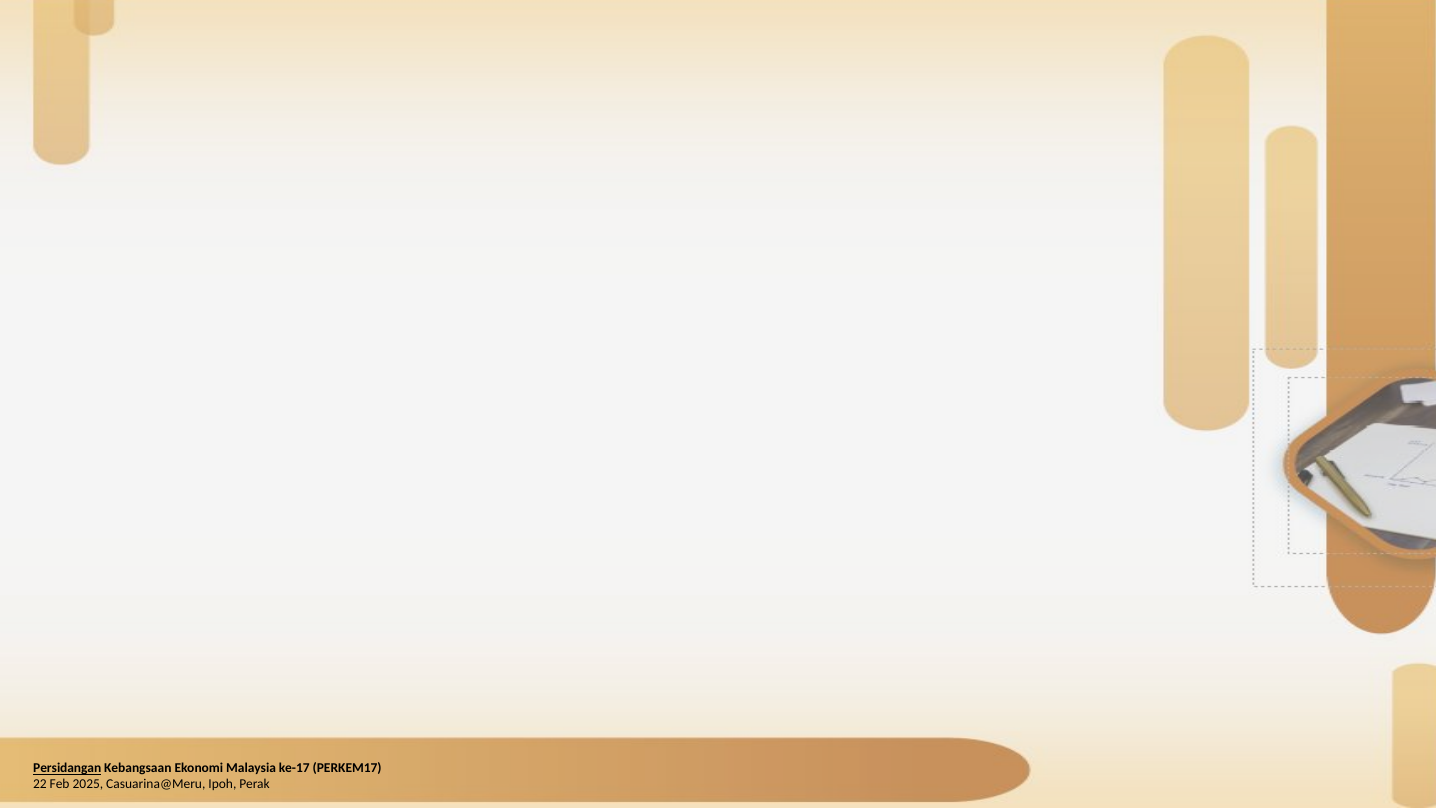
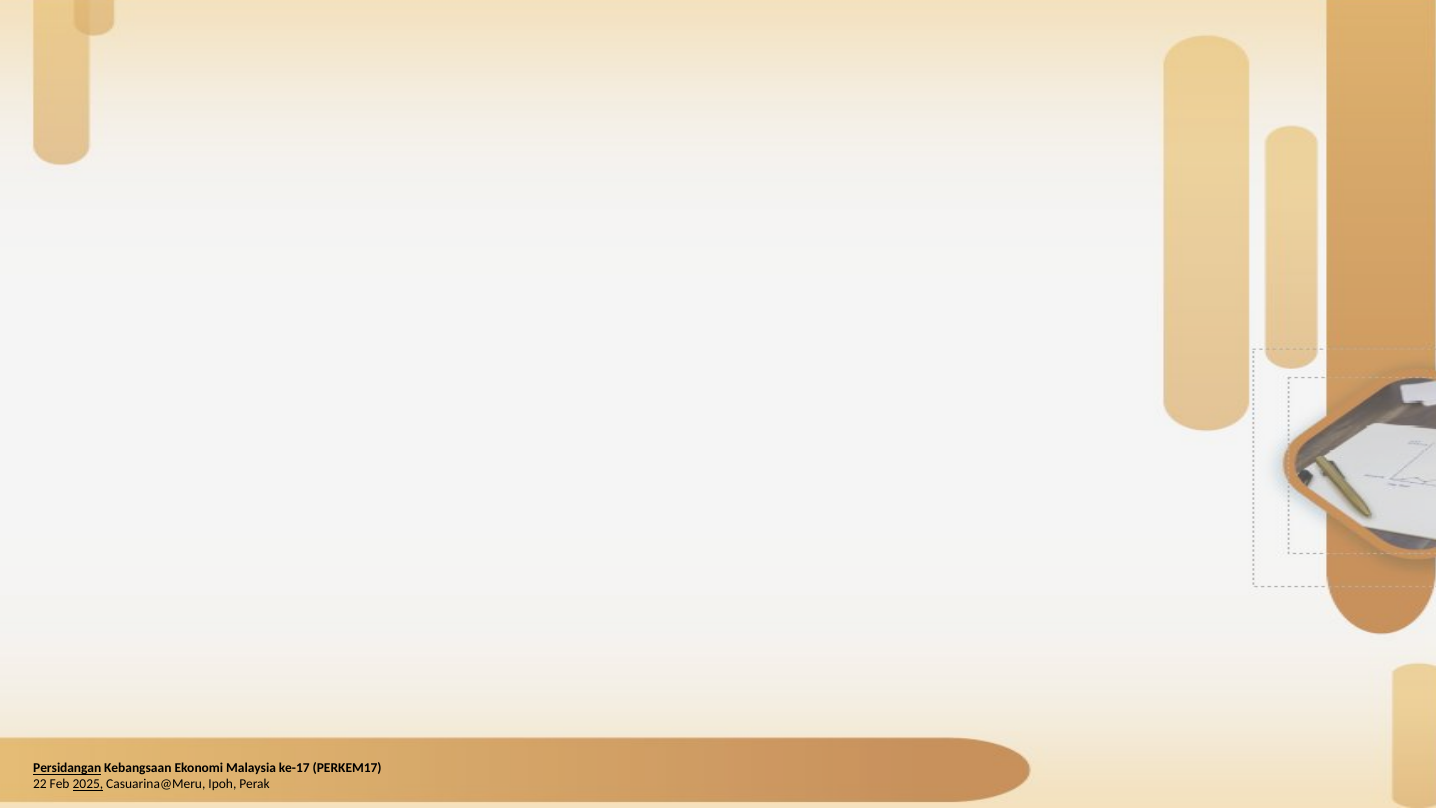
2025 underline: none -> present (88, 784)
